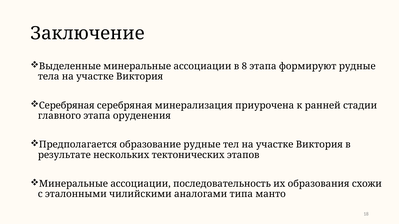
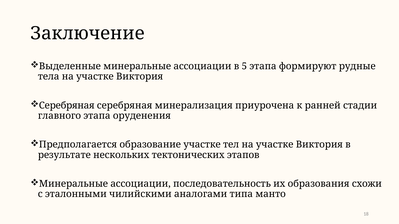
8: 8 -> 5 (244, 66)
образование рудные: рудные -> участке (202, 145)
